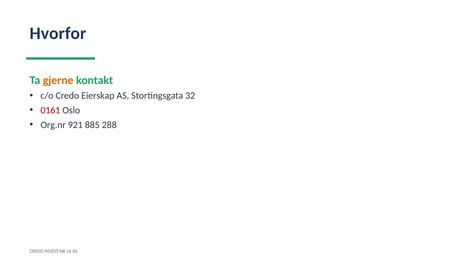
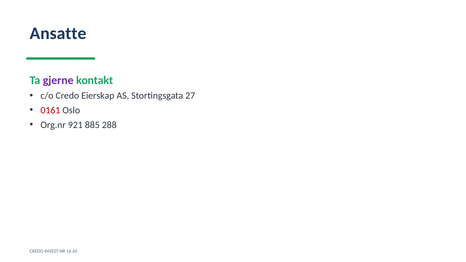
Hvorfor: Hvorfor -> Ansatte (58, 33)
gjerne colour: orange -> purple (58, 80)
32: 32 -> 27 (190, 96)
